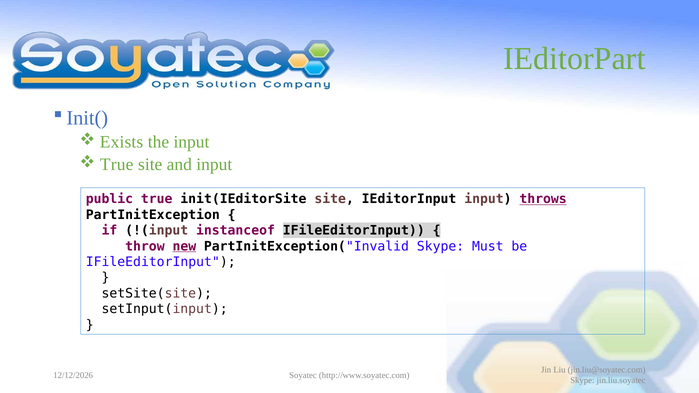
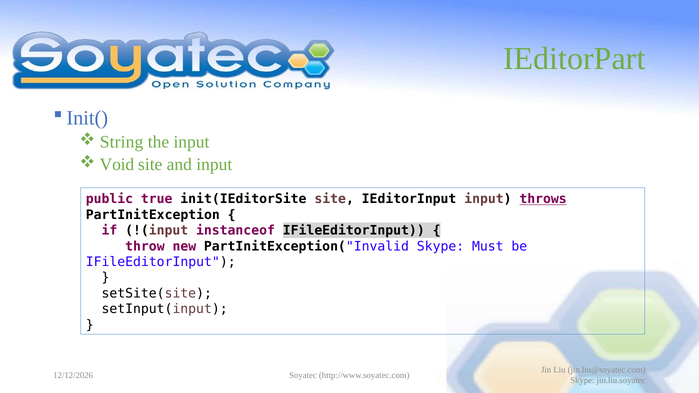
Exists: Exists -> String (122, 142)
True: True -> Void (117, 165)
new underline: present -> none (184, 246)
